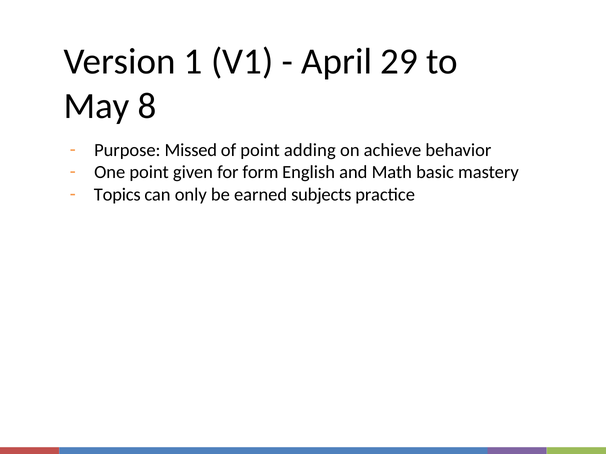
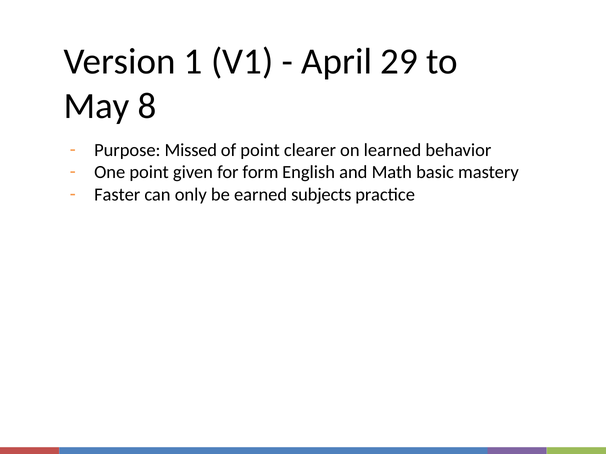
adding: adding -> clearer (310, 150)
achieve: achieve -> learned (393, 150)
Topics: Topics -> Faster (117, 195)
